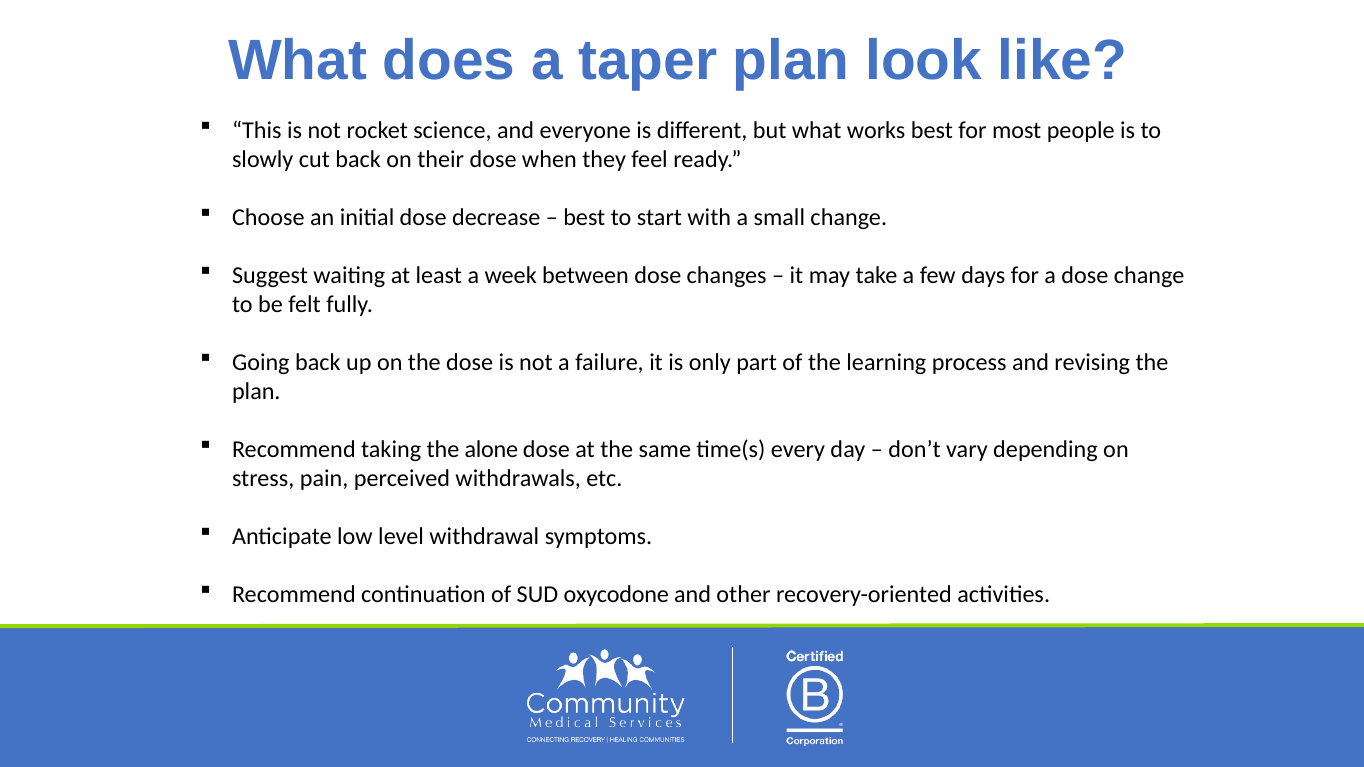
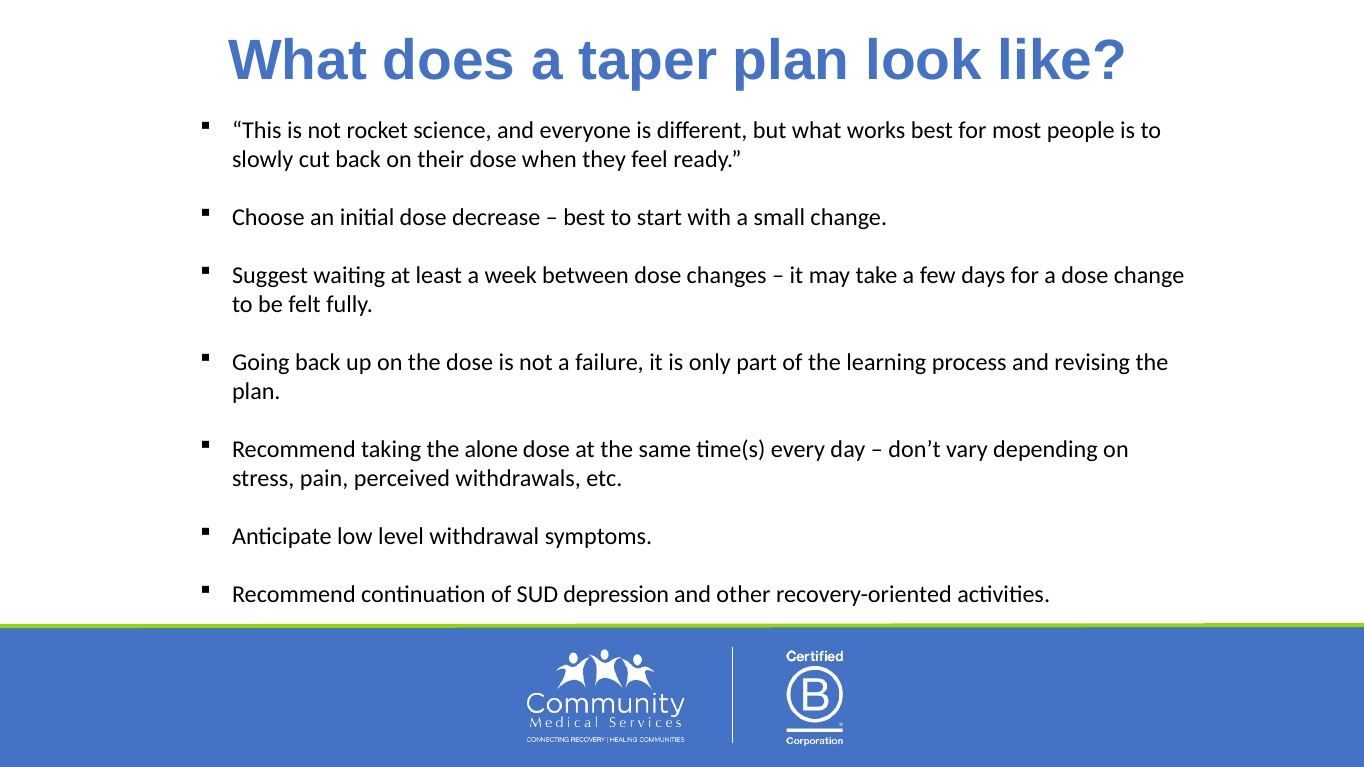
oxycodone: oxycodone -> depression (616, 595)
